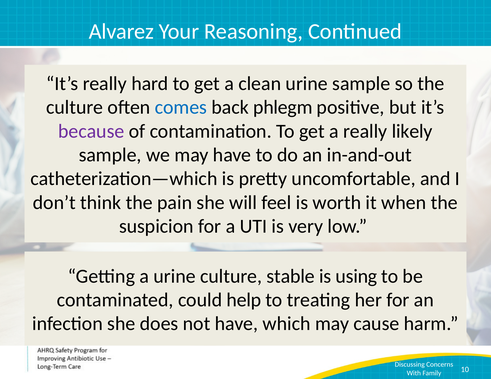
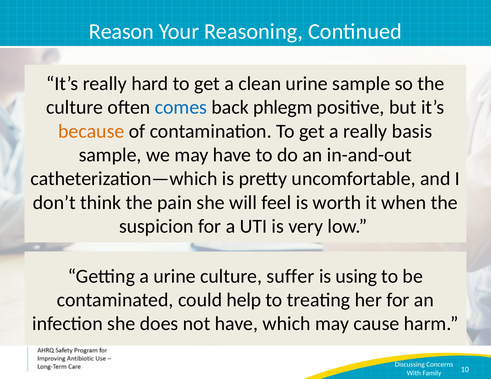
Alvarez: Alvarez -> Reason (121, 31)
because colour: purple -> orange (91, 131)
likely: likely -> basis (412, 131)
stable: stable -> suffer (290, 276)
